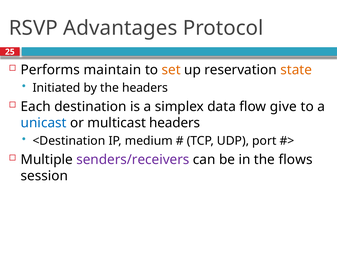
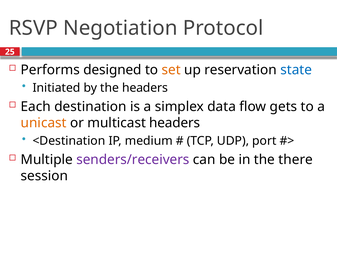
Advantages: Advantages -> Negotiation (120, 28)
maintain: maintain -> designed (112, 70)
state colour: orange -> blue (296, 70)
give: give -> gets (283, 106)
unicast colour: blue -> orange (44, 123)
flows: flows -> there (296, 159)
